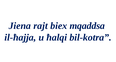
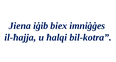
rajt: rajt -> iġib (41, 26)
mqaddsa: mqaddsa -> imniġġes (87, 26)
